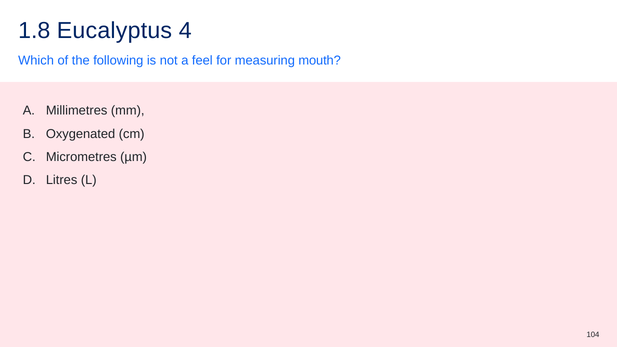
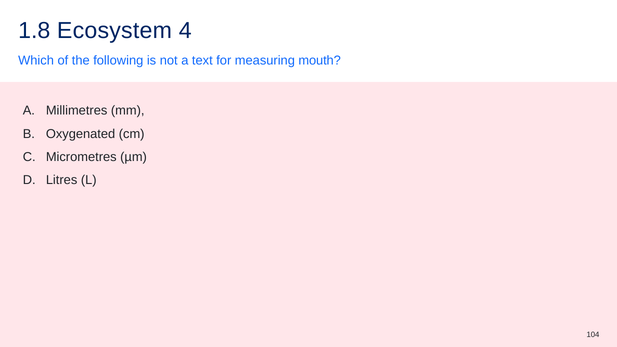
Eucalyptus: Eucalyptus -> Ecosystem (114, 31)
feel: feel -> text (202, 60)
